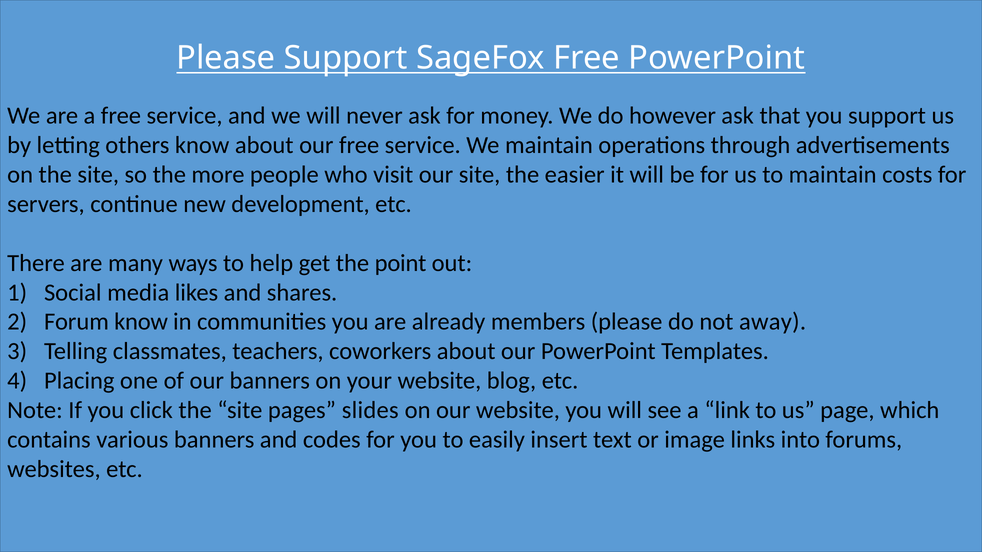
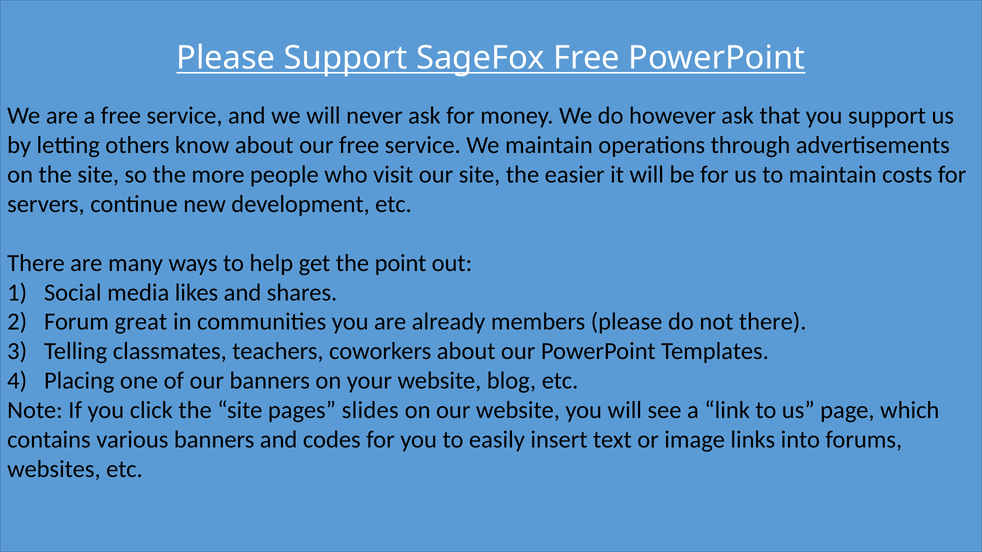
Forum know: know -> great (141, 322)
not away: away -> there (773, 322)
